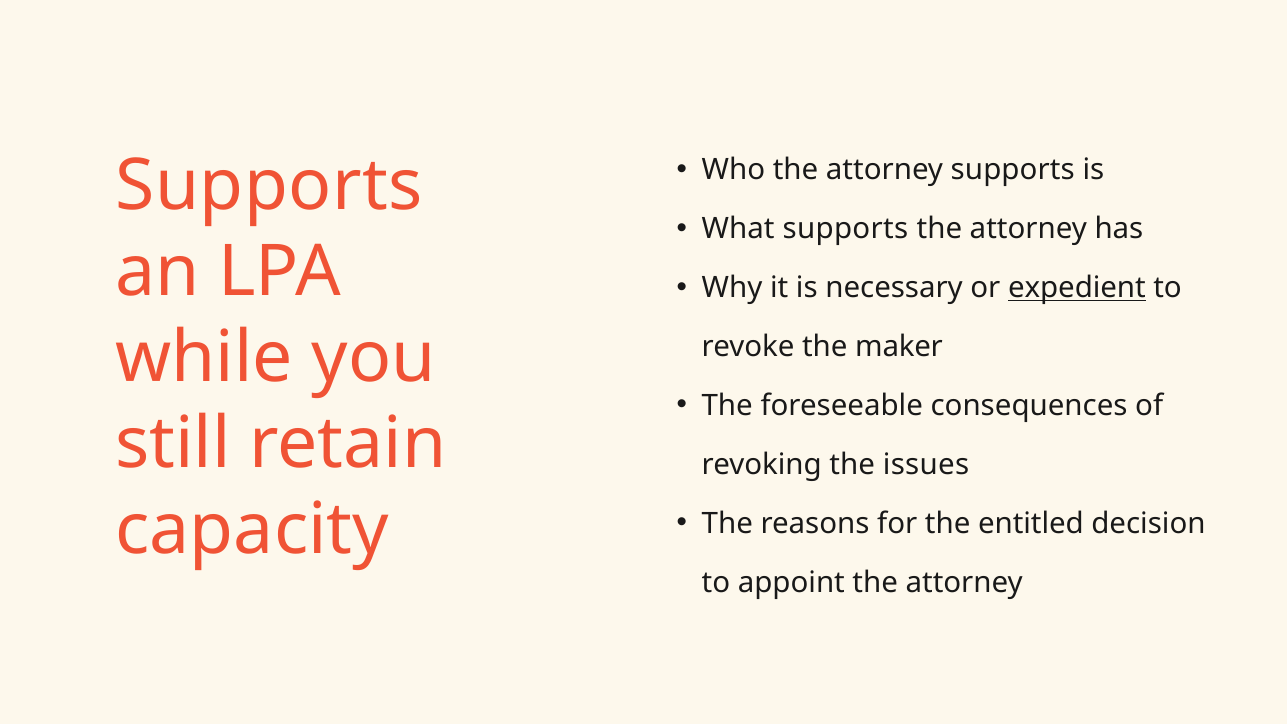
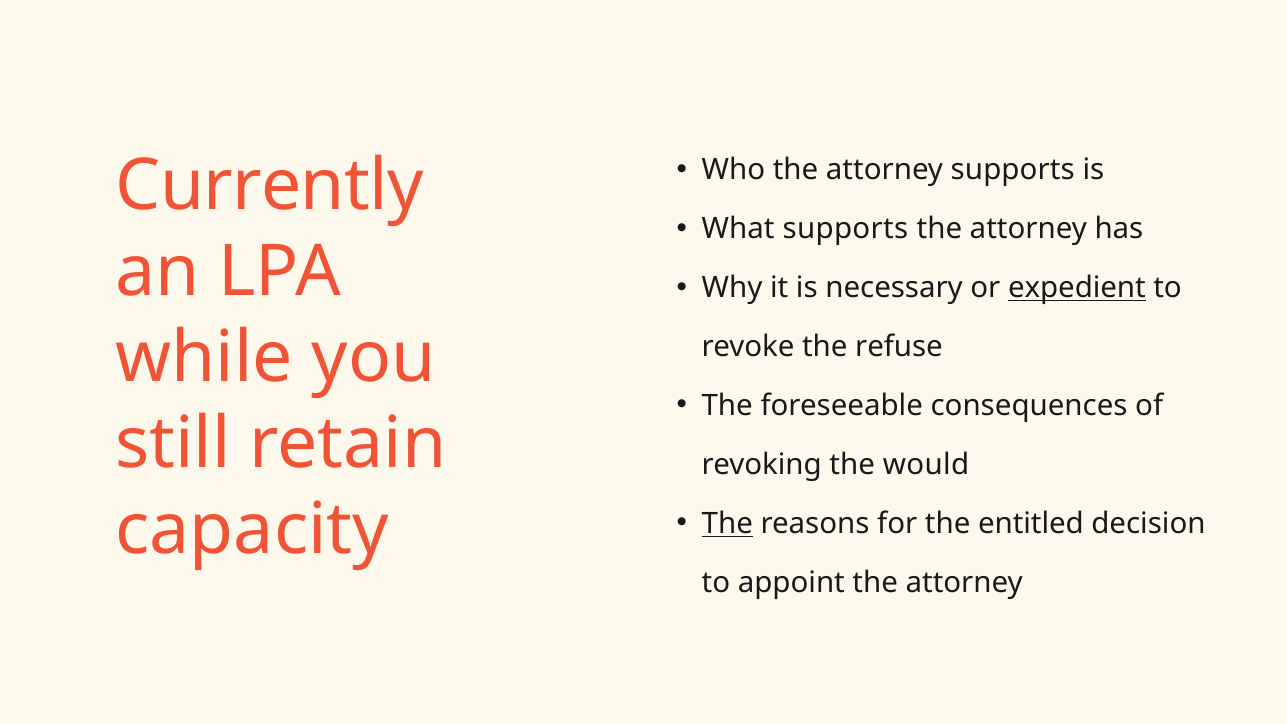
Supports: Supports -> Currently (270, 186)
maker: maker -> refuse (899, 347)
issues: issues -> would (926, 465)
The underline: none -> present (727, 524)
